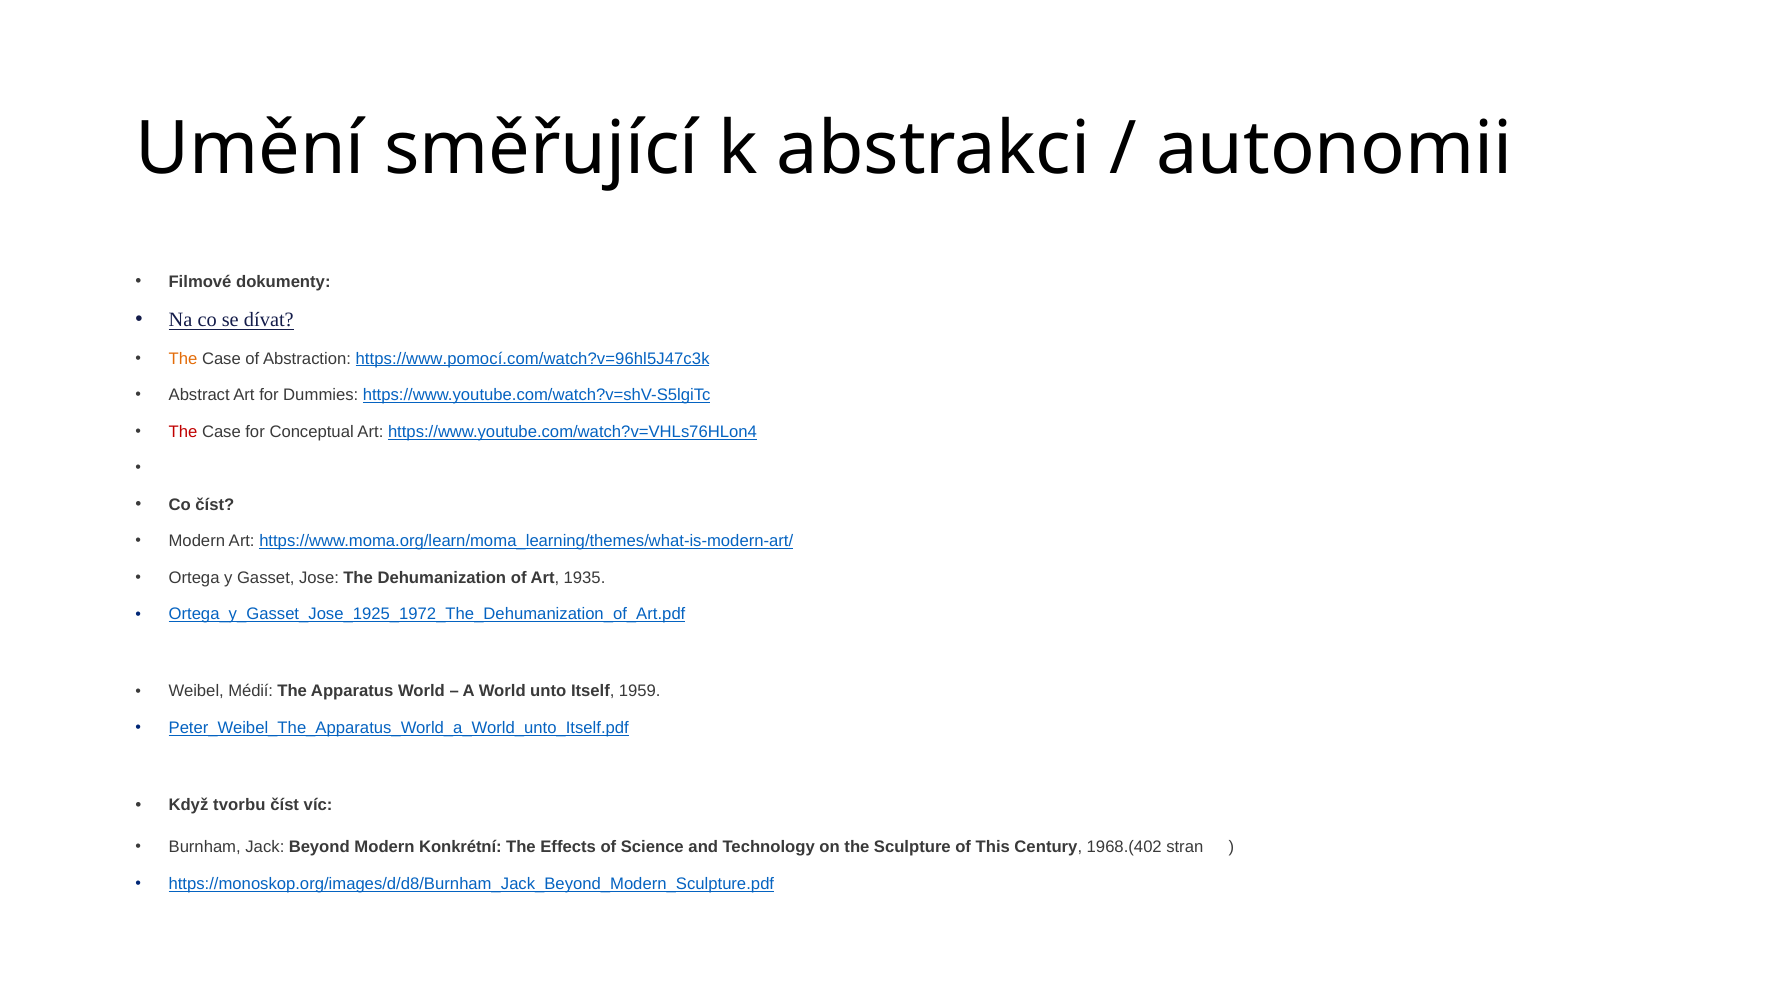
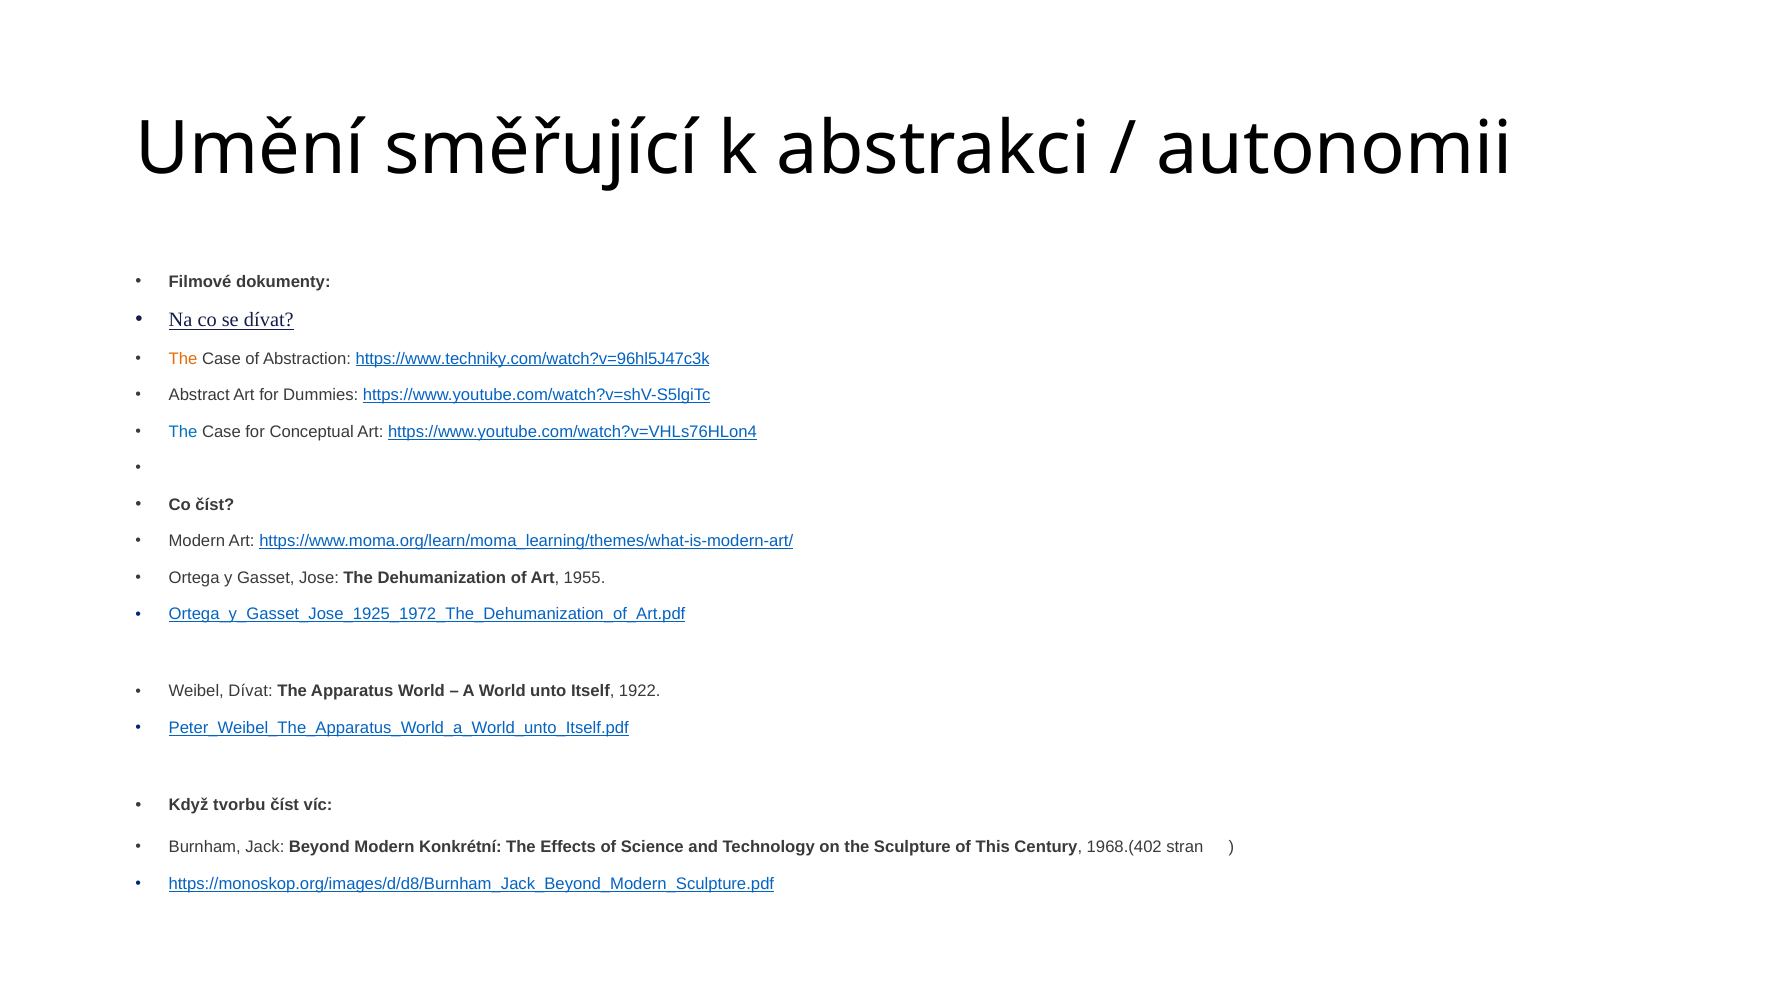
https://www.pomocí.com/watch?v=96hl5J47c3k: https://www.pomocí.com/watch?v=96hl5J47c3k -> https://www.techniky.com/watch?v=96hl5J47c3k (533, 359)
The colour: red -> blue (183, 432)
1935: 1935 -> 1955 (585, 578)
Weibel Médií: Médií -> Dívat (251, 691)
1959: 1959 -> 1922 (640, 691)
